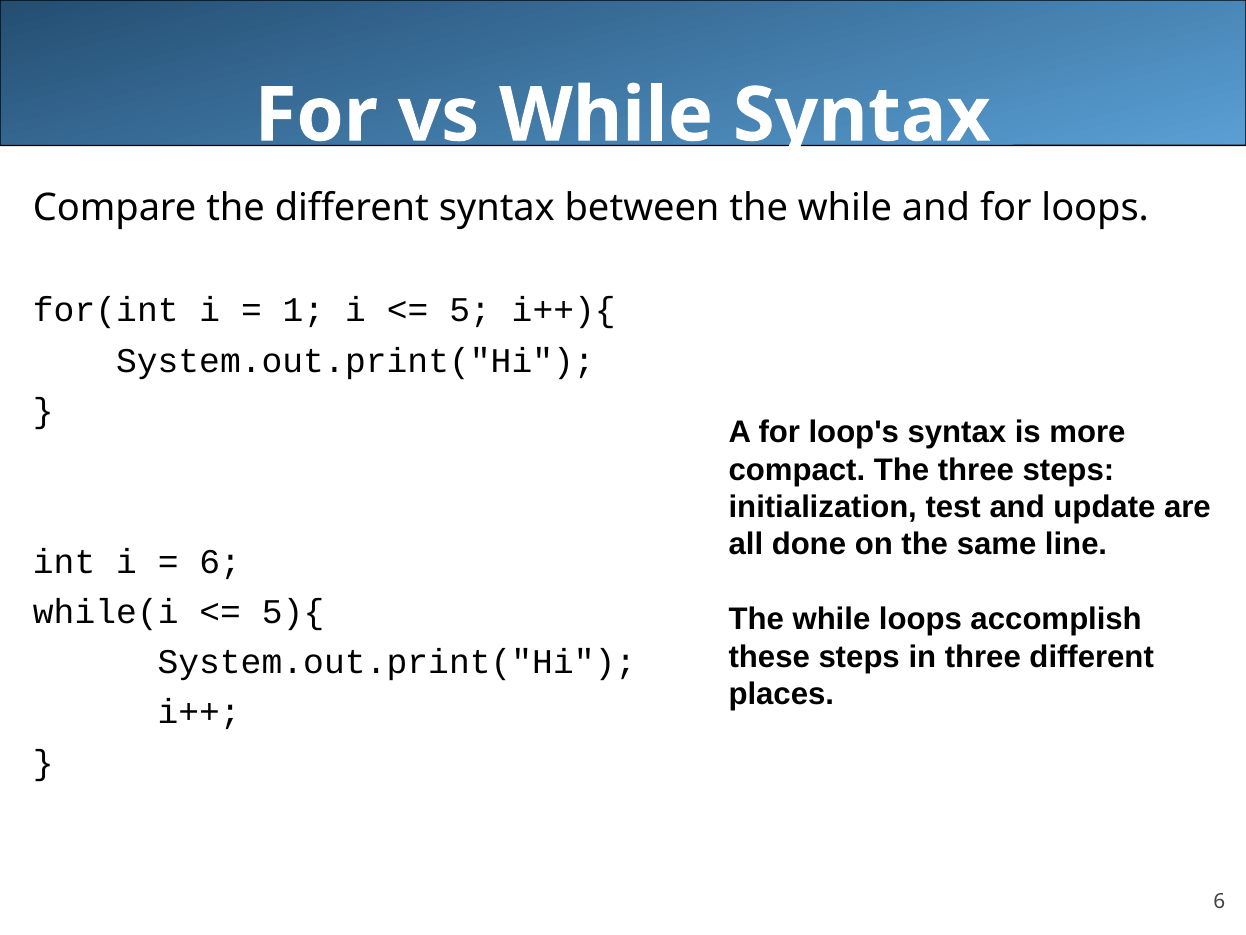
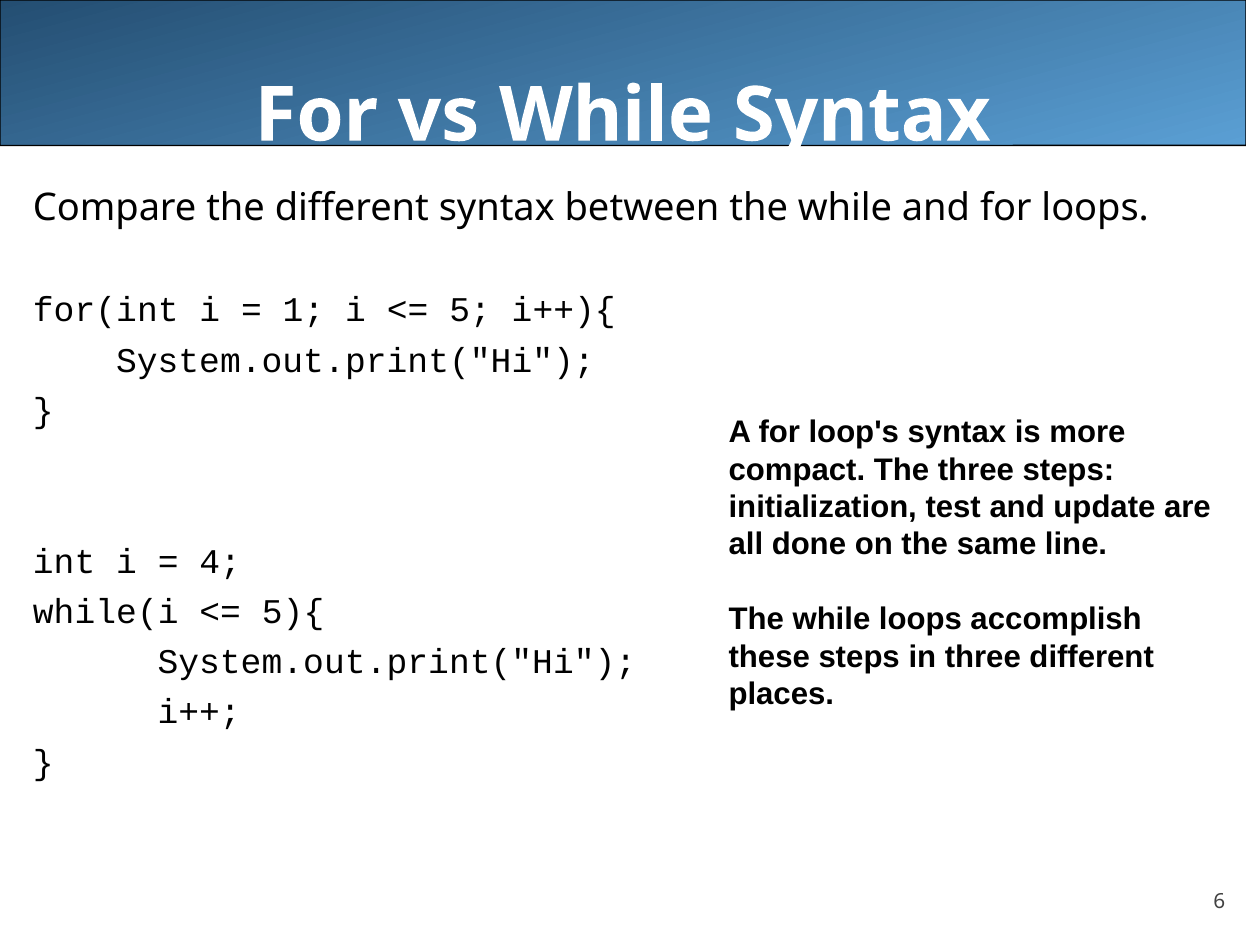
6: 6 -> 4 (220, 561)
